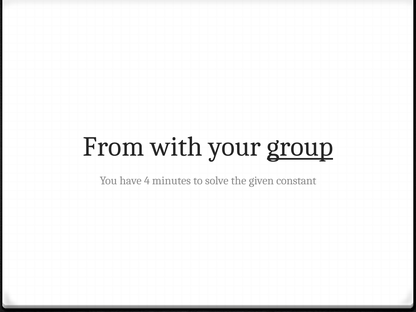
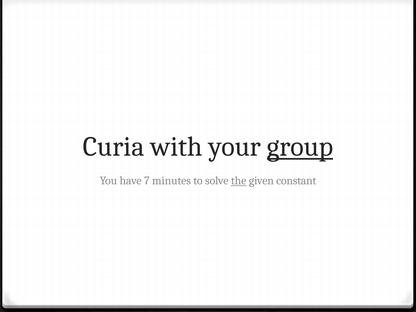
From: From -> Curia (114, 147)
4: 4 -> 7 (147, 181)
the underline: none -> present (239, 181)
